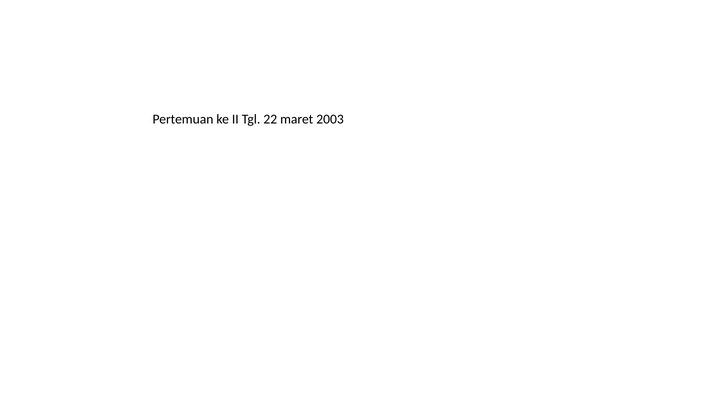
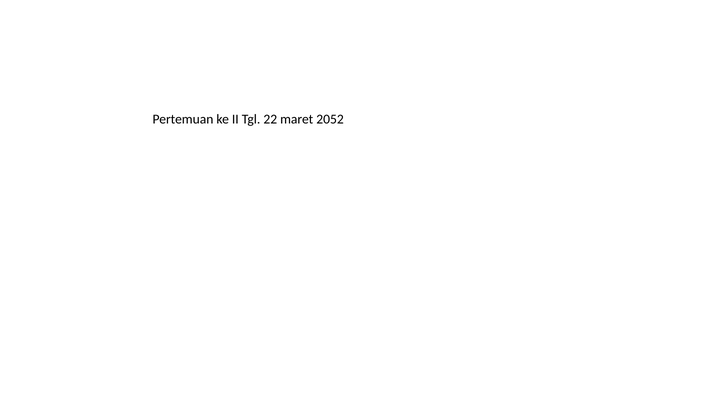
2003: 2003 -> 2052 (330, 119)
